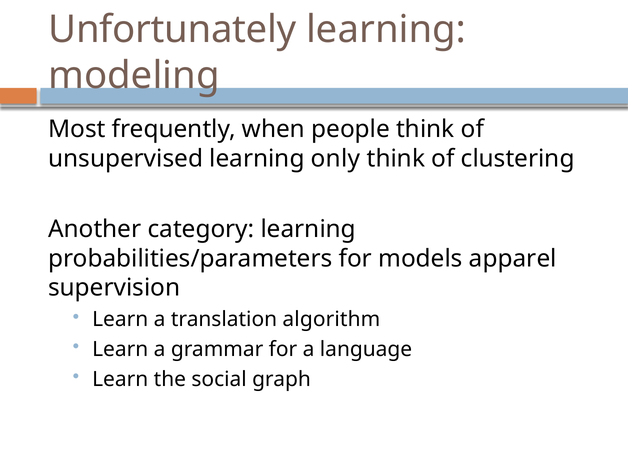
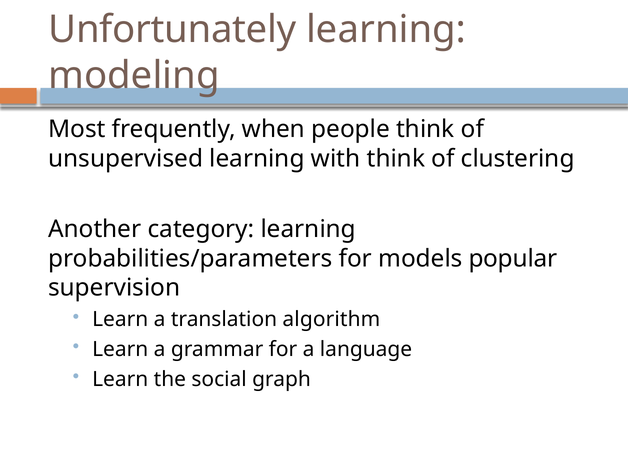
only: only -> with (336, 159)
apparel: apparel -> popular (513, 259)
